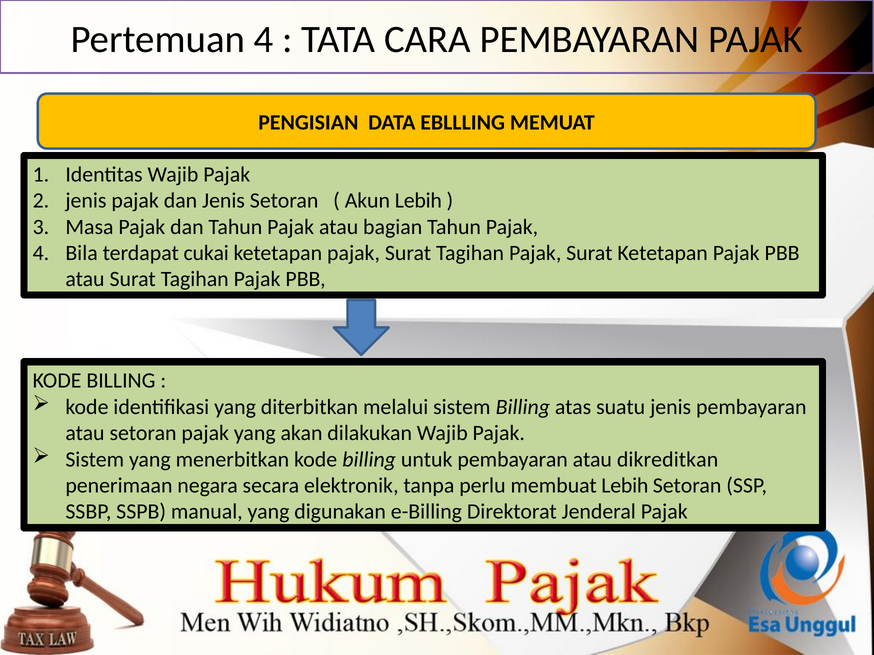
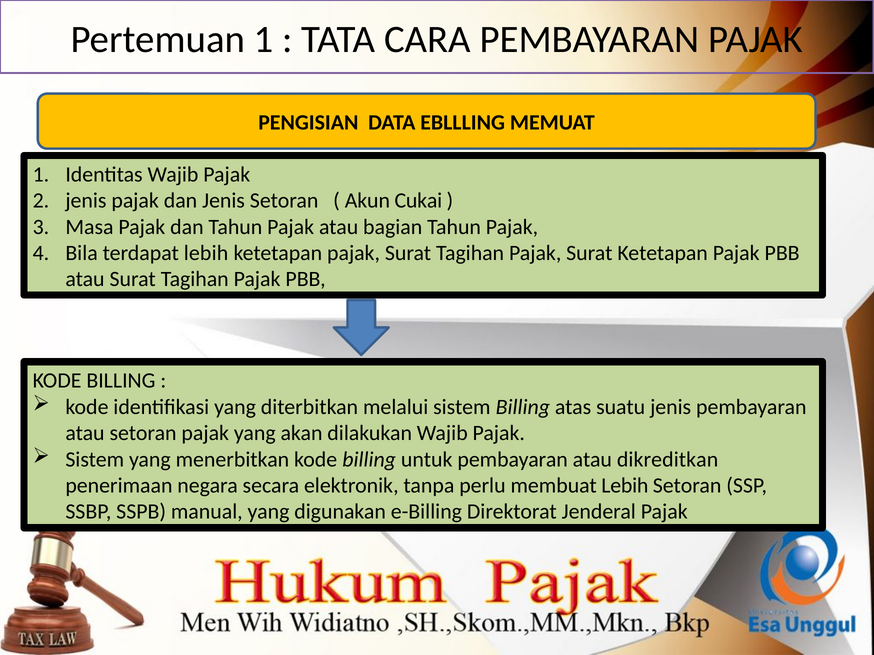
Pertemuan 4: 4 -> 1 (264, 39)
Akun Lebih: Lebih -> Cukai (418, 201)
terdapat cukai: cukai -> lebih (206, 253)
